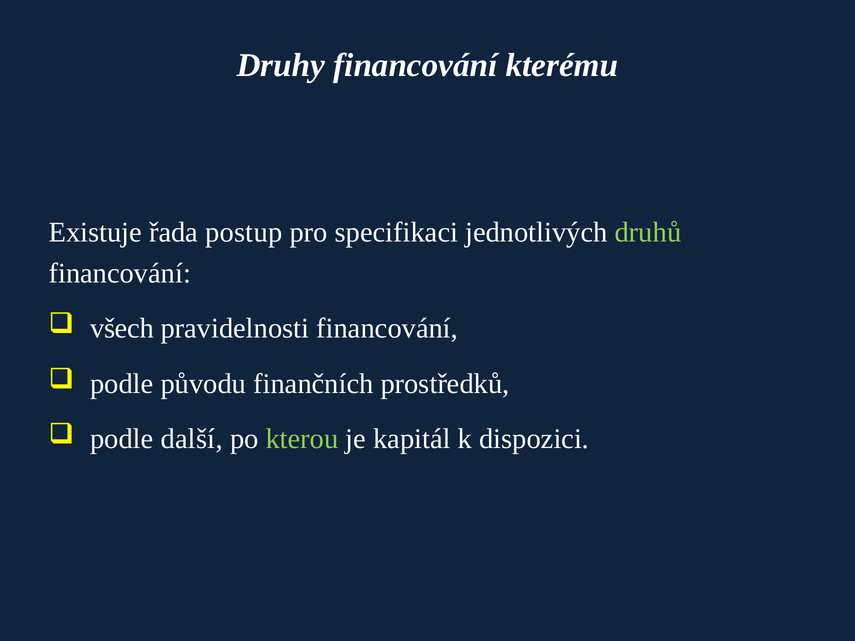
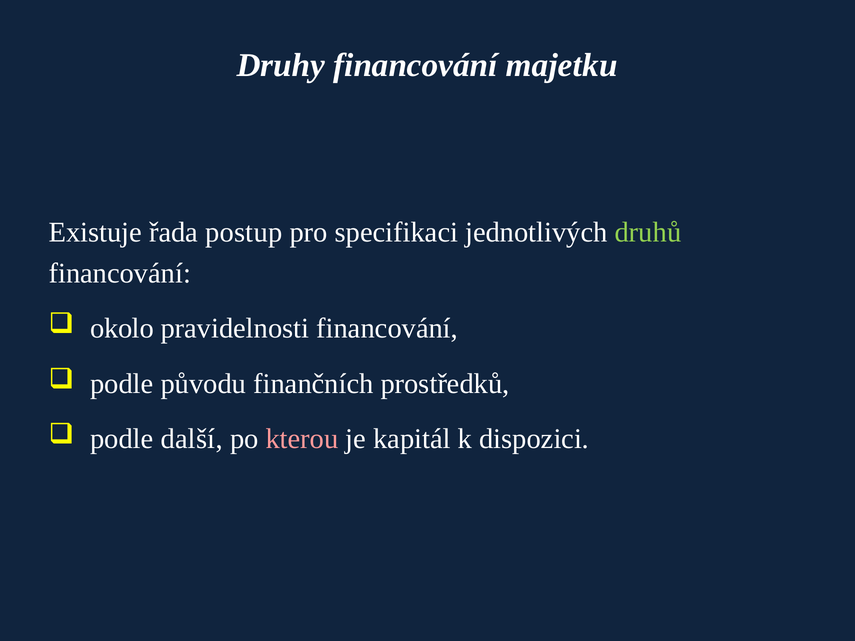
kterému: kterému -> majetku (562, 65)
všech: všech -> okolo (122, 329)
kterou colour: light green -> pink (302, 439)
